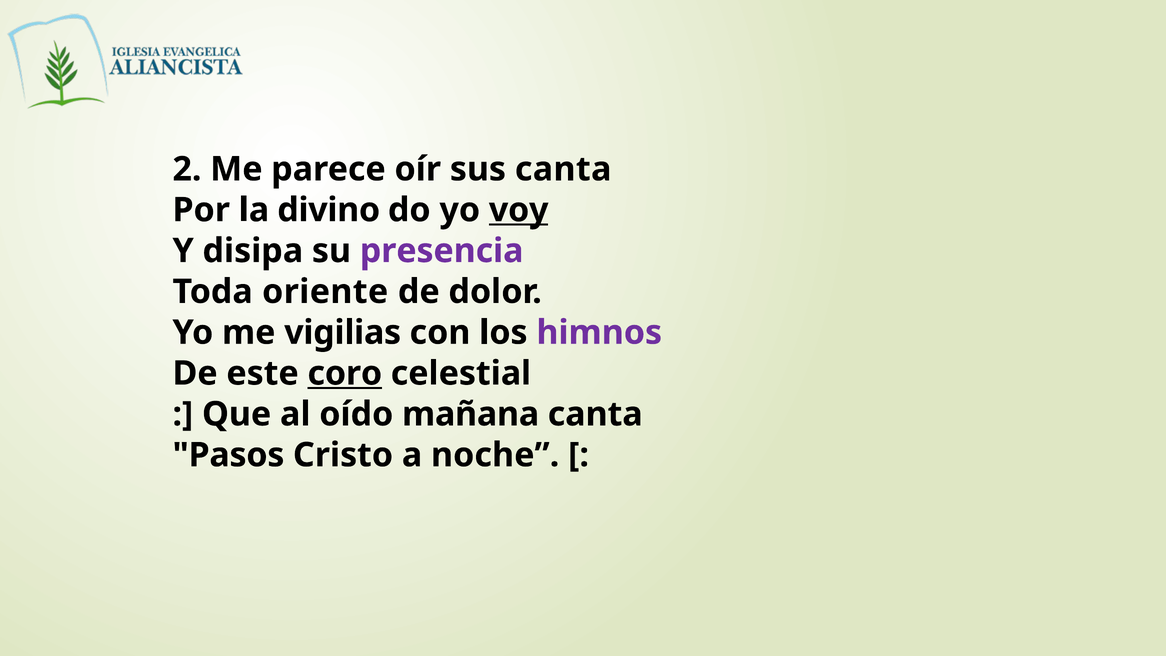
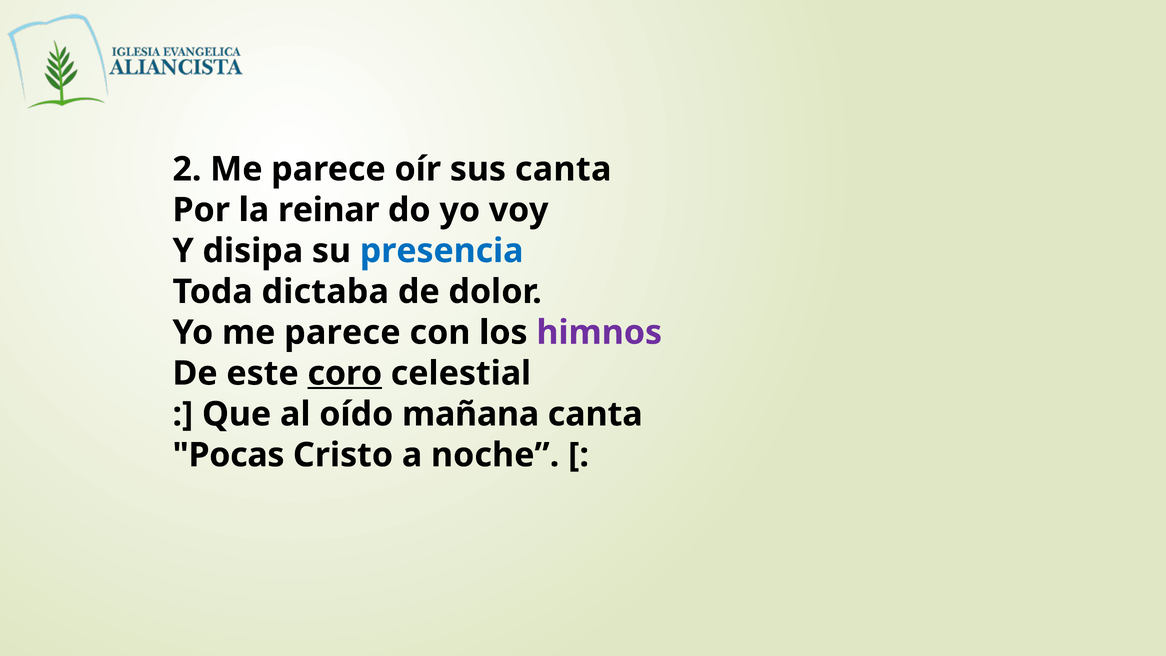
divino: divino -> reinar (329, 210)
voy underline: present -> none (519, 210)
presencia colour: purple -> blue (442, 251)
oriente: oriente -> dictaba (325, 292)
Yo me vigilias: vigilias -> parece (342, 332)
Pasos: Pasos -> Pocas (228, 455)
